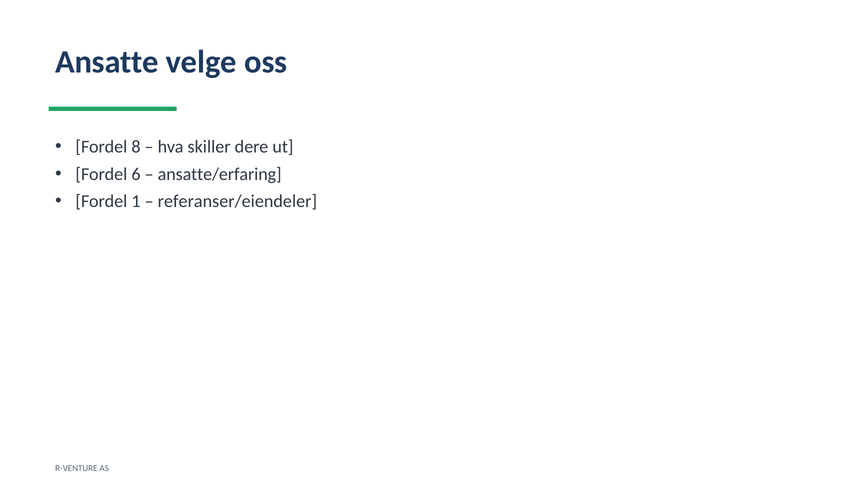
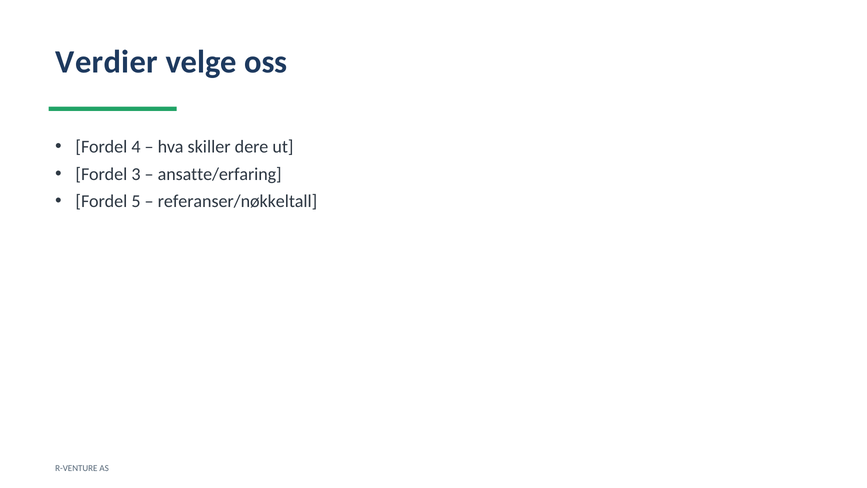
Ansatte: Ansatte -> Verdier (107, 62)
8: 8 -> 4 (136, 147)
6: 6 -> 3 (136, 174)
1: 1 -> 5 (136, 201)
referanser/eiendeler: referanser/eiendeler -> referanser/nøkkeltall (237, 201)
